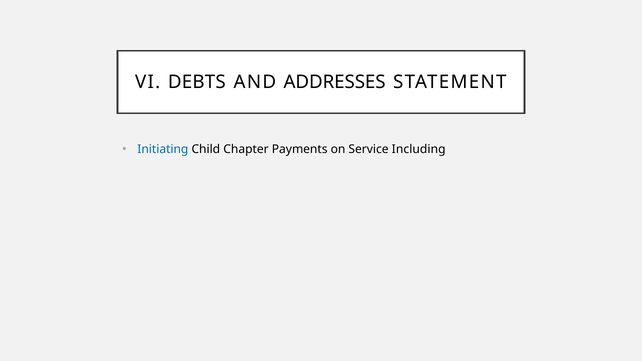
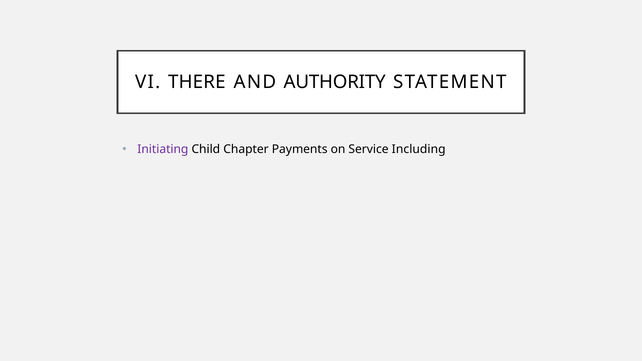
DEBTS: DEBTS -> THERE (197, 82)
ADDRESSES: ADDRESSES -> AUTHORITY (335, 82)
Initiating colour: blue -> purple (163, 149)
